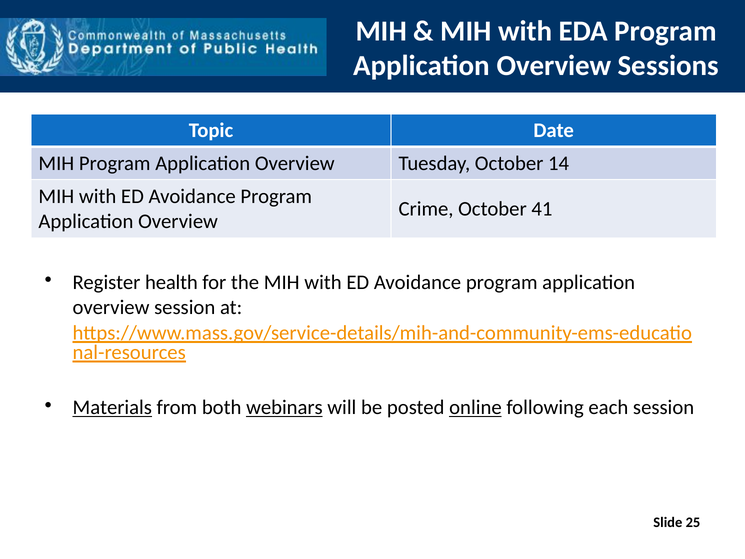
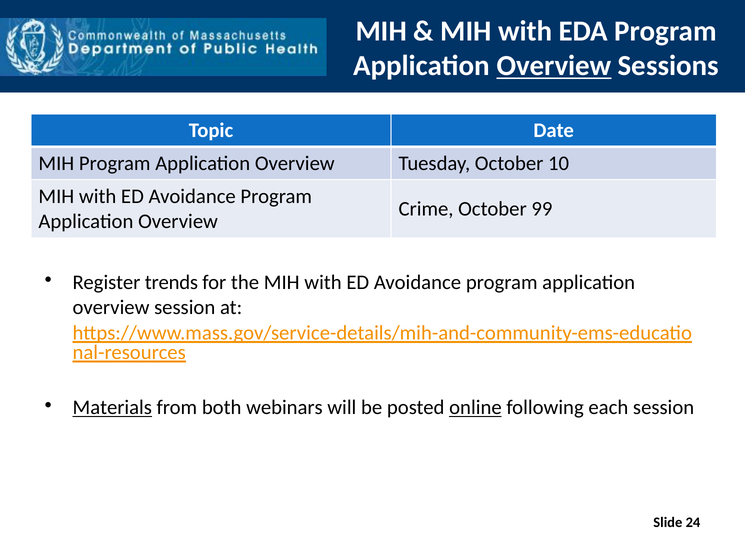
Overview underline: none -> present (554, 66)
14: 14 -> 10 (559, 163)
41: 41 -> 99 (542, 209)
health: health -> trends (171, 282)
webinars underline: present -> none (284, 407)
25: 25 -> 24 (693, 522)
